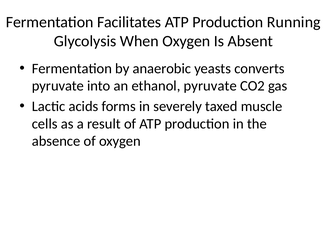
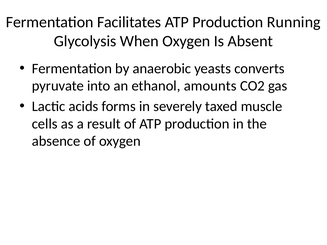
ethanol pyruvate: pyruvate -> amounts (210, 86)
